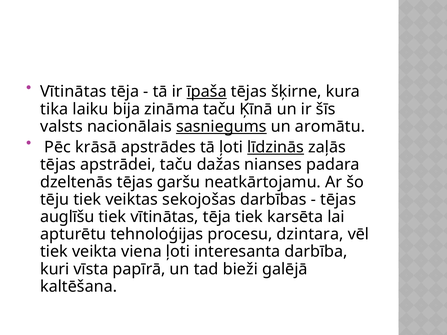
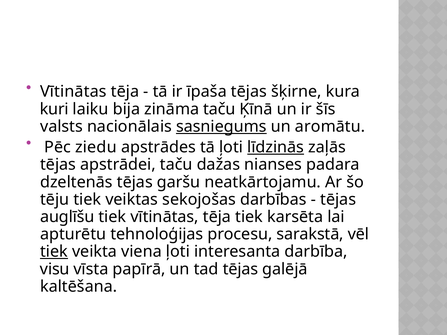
īpaša underline: present -> none (207, 92)
tika: tika -> kuri (54, 109)
krāsā: krāsā -> ziedu (96, 147)
dzintara: dzintara -> sarakstā (310, 234)
tiek underline: none -> present (54, 252)
kuri: kuri -> visu (55, 269)
tad bieži: bieži -> tējas (240, 269)
